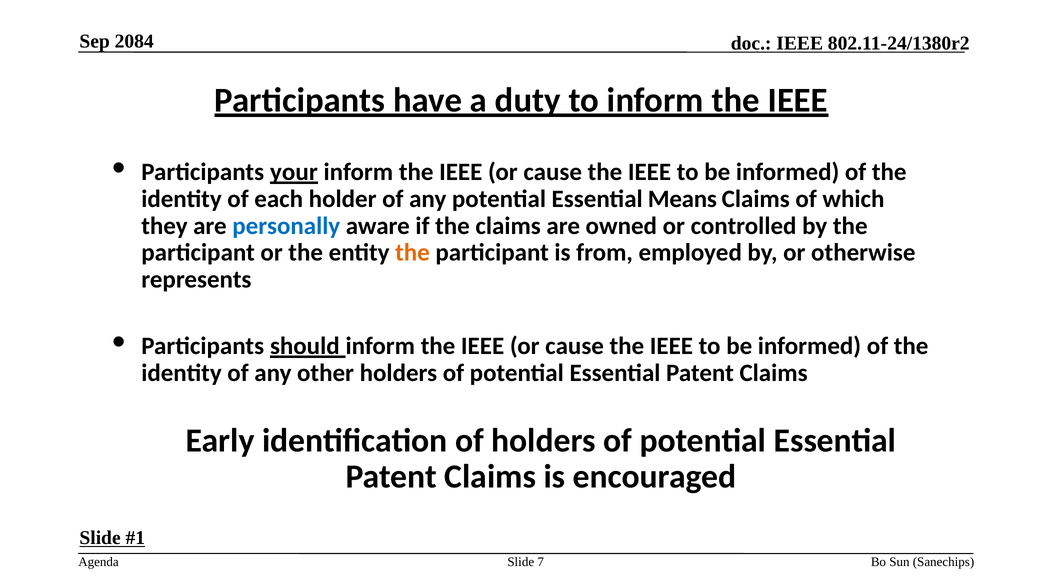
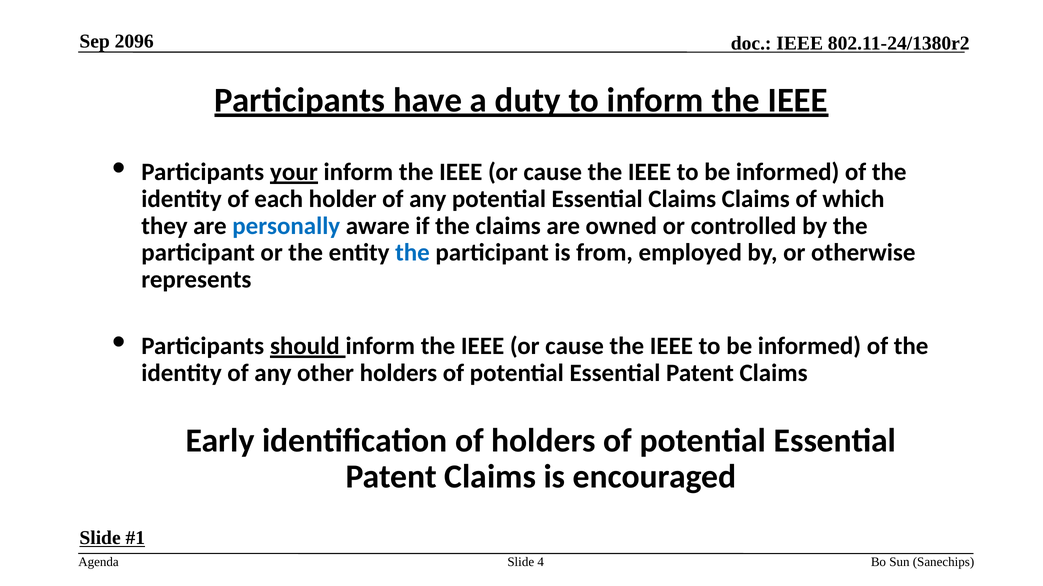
2084: 2084 -> 2096 (134, 41)
Essential Means: Means -> Claims (682, 199)
the colour: orange -> blue (412, 253)
7: 7 -> 4 (541, 563)
